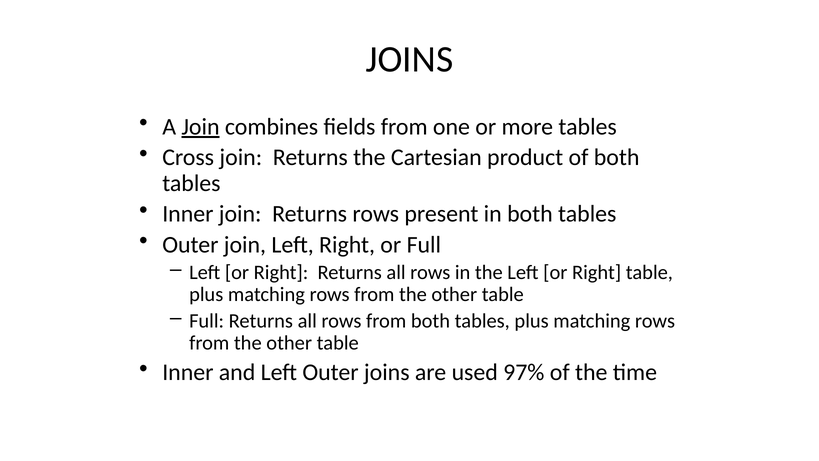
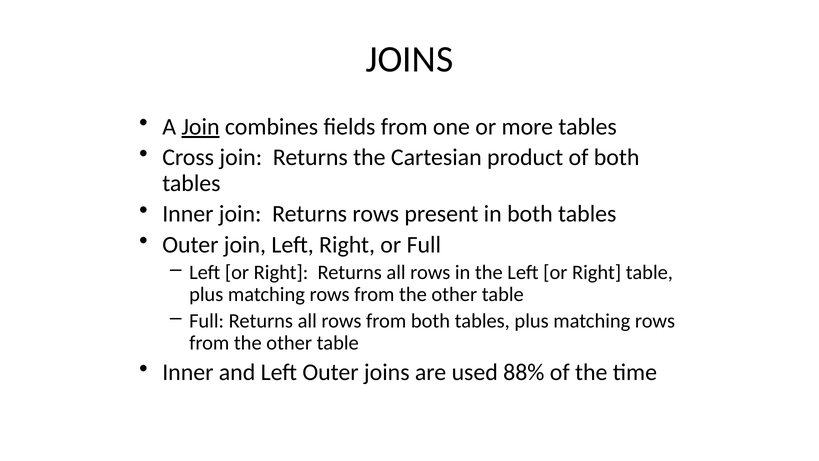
97%: 97% -> 88% (524, 372)
